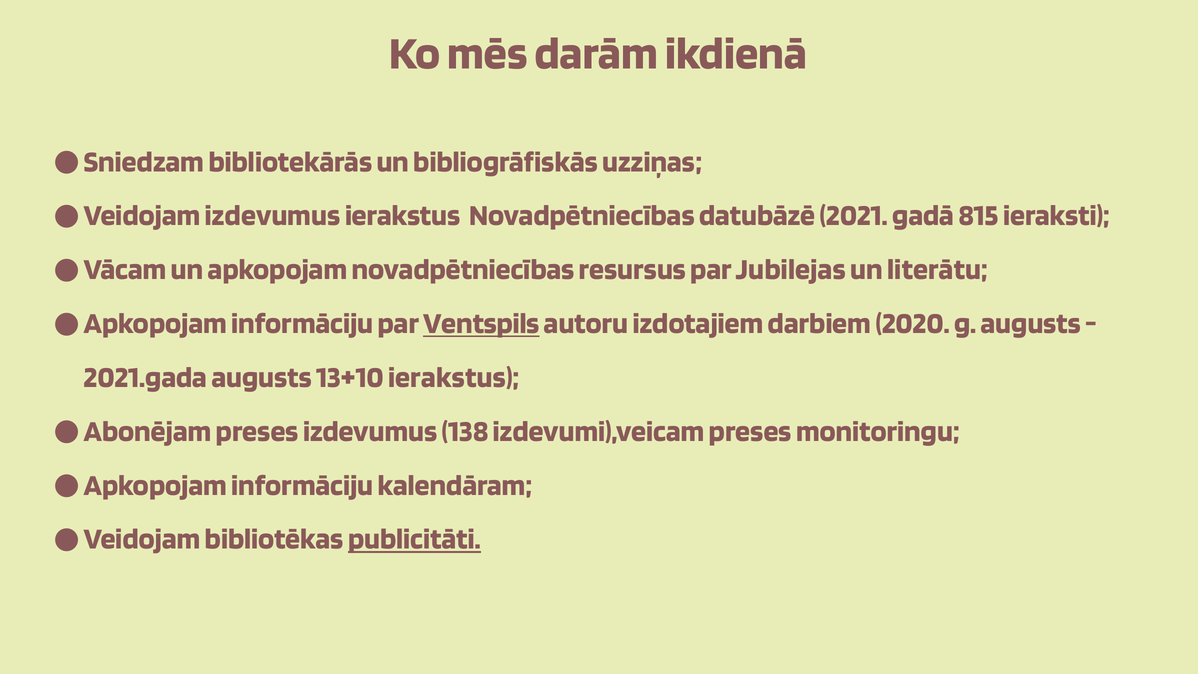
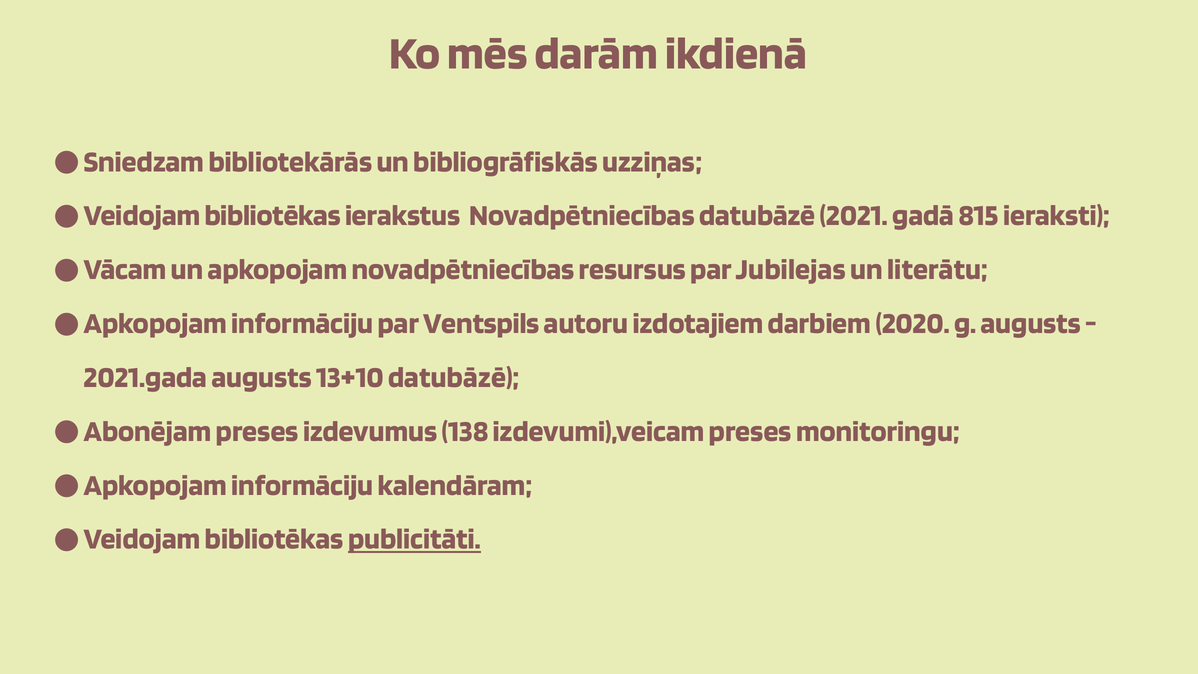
izdevumus: izdevumus -> bibliotēkas (273, 215)
Ventspils underline: present -> none (481, 323)
13+10 ierakstus: ierakstus -> datubāzē (454, 377)
